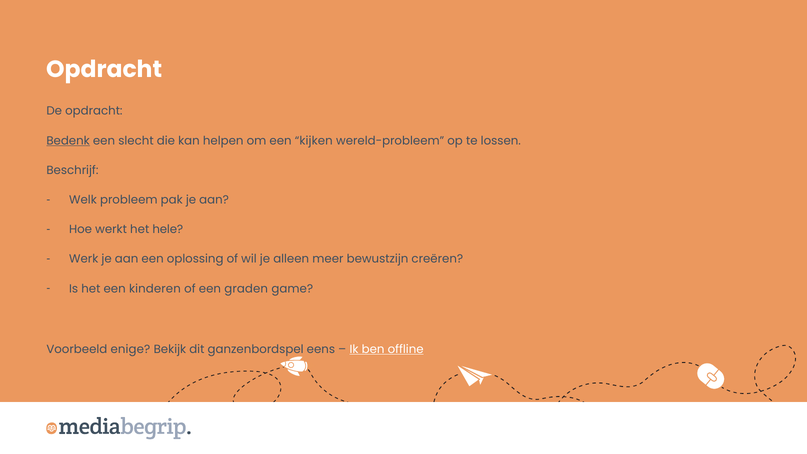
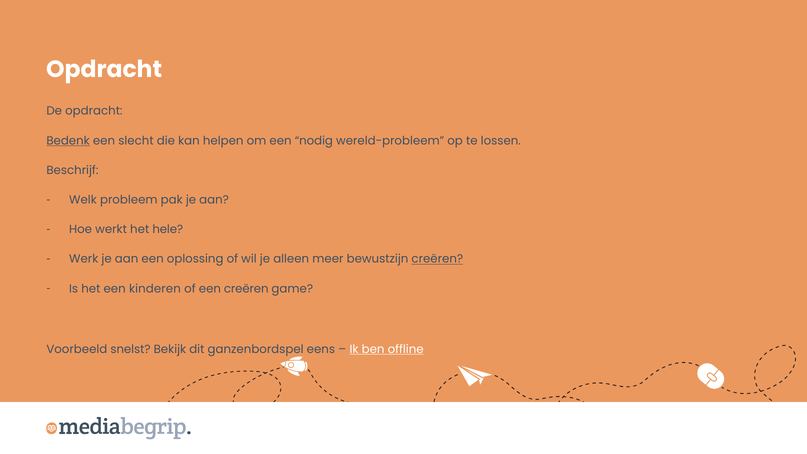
kijken: kijken -> nodig (314, 141)
creëren underline: none -> present (437, 259)
een graden: graden -> creëren (246, 289)
enige: enige -> snelst (130, 349)
